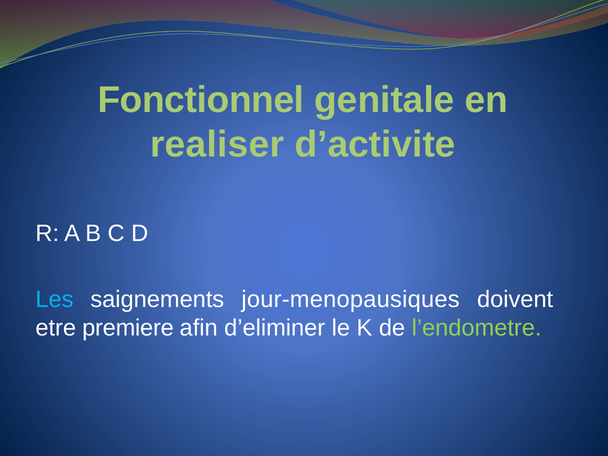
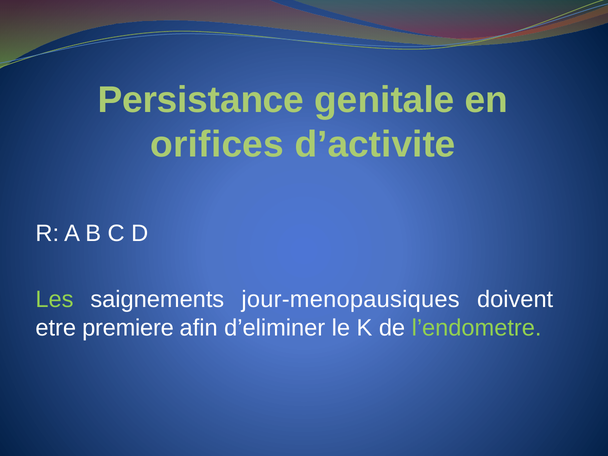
Fonctionnel: Fonctionnel -> Persistance (201, 100)
realiser: realiser -> orifices (217, 145)
Les colour: light blue -> light green (55, 300)
